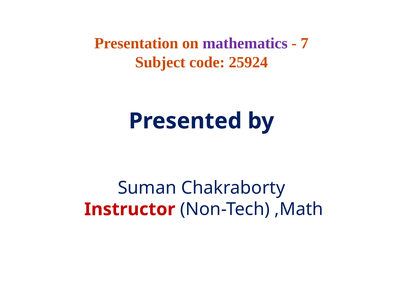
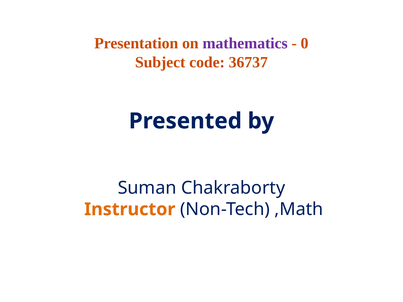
7: 7 -> 0 (305, 43)
25924: 25924 -> 36737 (248, 62)
Instructor colour: red -> orange (130, 209)
